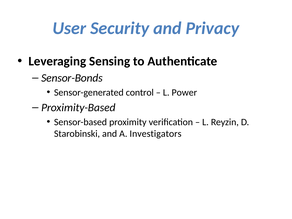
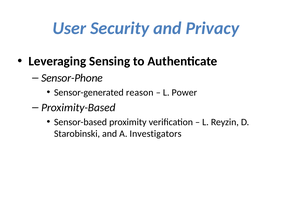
Sensor-Bonds: Sensor-Bonds -> Sensor-Phone (72, 78)
control: control -> reason (140, 93)
